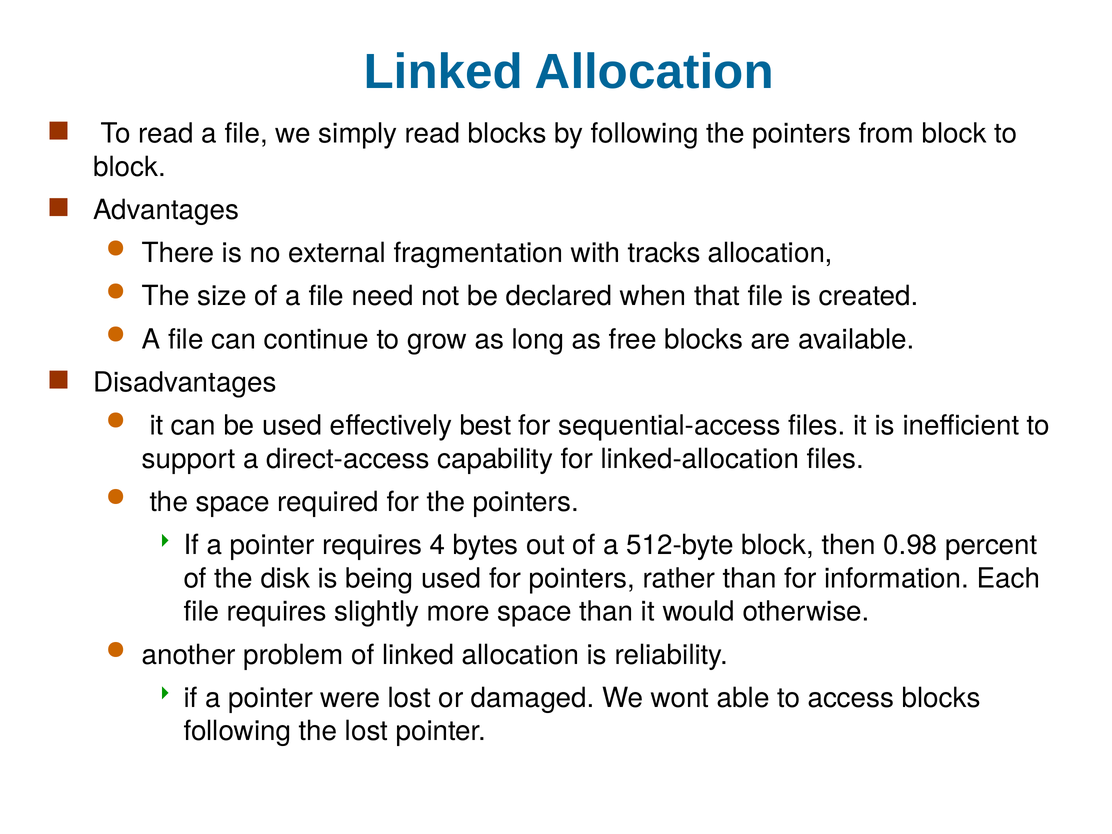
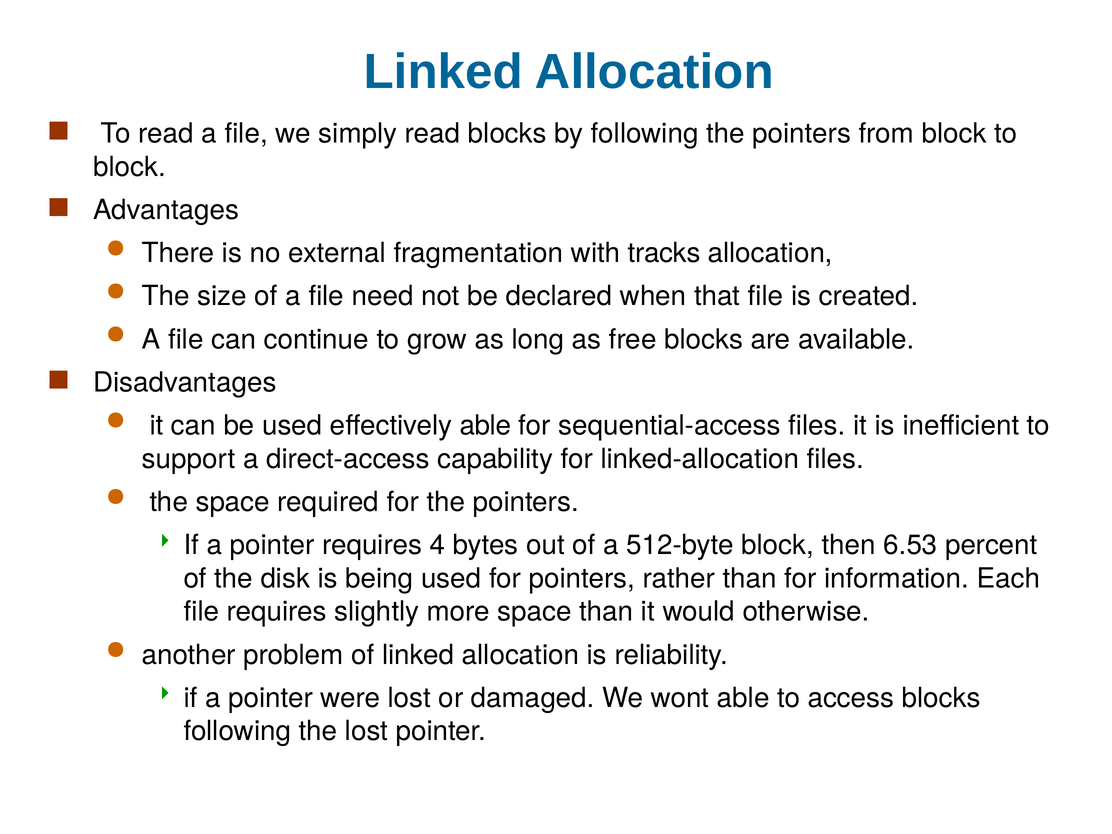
effectively best: best -> able (485, 426)
0.98: 0.98 -> 6.53 (910, 545)
